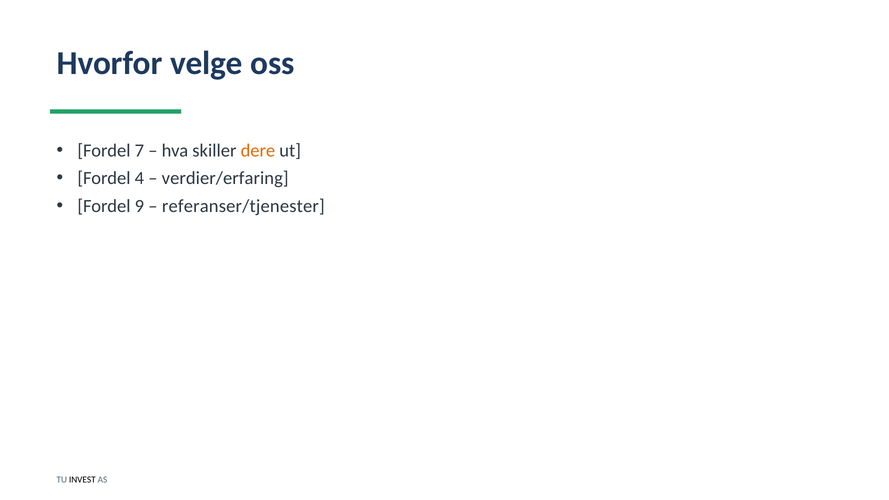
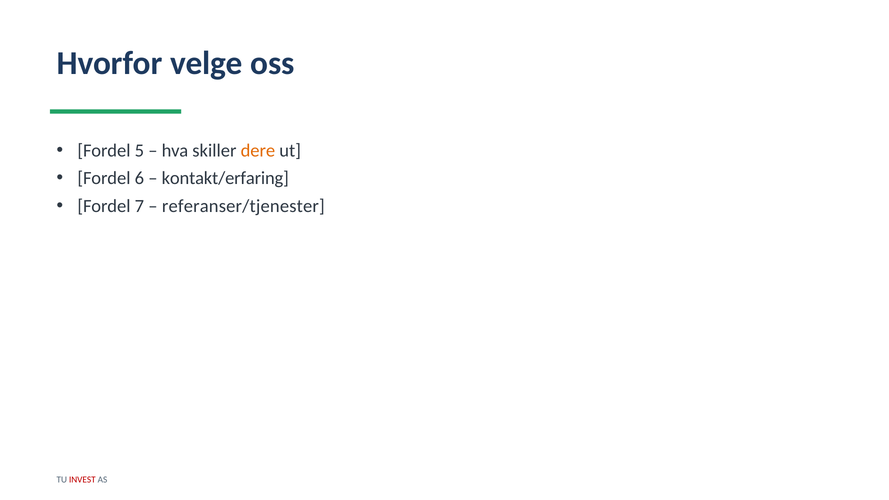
7: 7 -> 5 (139, 151)
4: 4 -> 6 (139, 178)
verdier/erfaring: verdier/erfaring -> kontakt/erfaring (225, 178)
9: 9 -> 7 (139, 206)
INVEST colour: black -> red (82, 480)
